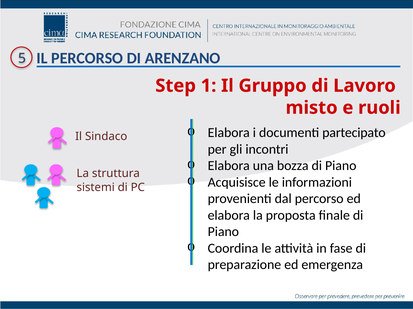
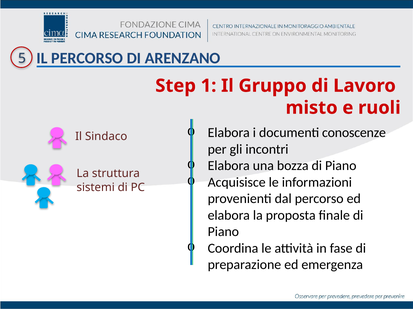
partecipato: partecipato -> conoscenze (354, 133)
